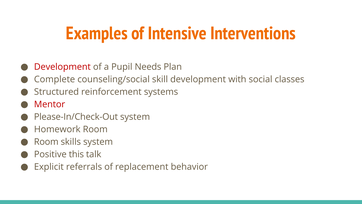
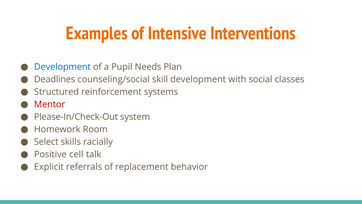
Development colour: red -> blue (62, 67)
Complete: Complete -> Deadlines (55, 79)
Room: Room -> Select (46, 142)
skills system: system -> racially (98, 142)
this: this -> cell (76, 154)
